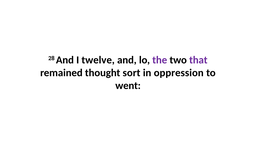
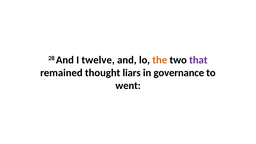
the colour: purple -> orange (160, 60)
sort: sort -> liars (132, 73)
oppression: oppression -> governance (179, 73)
